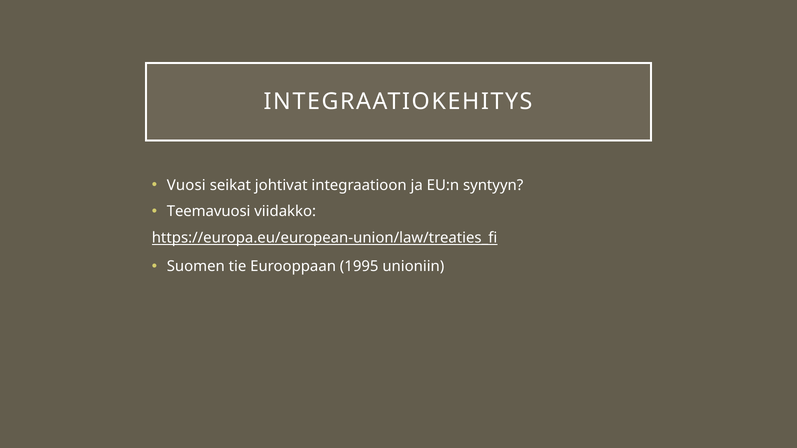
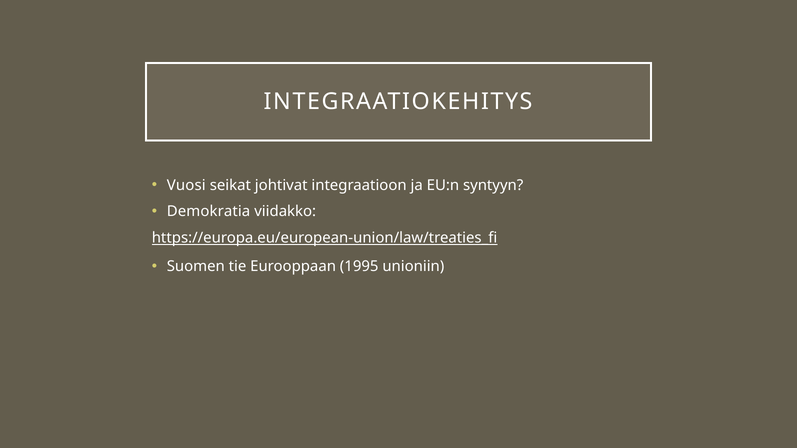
Teemavuosi: Teemavuosi -> Demokratia (209, 212)
